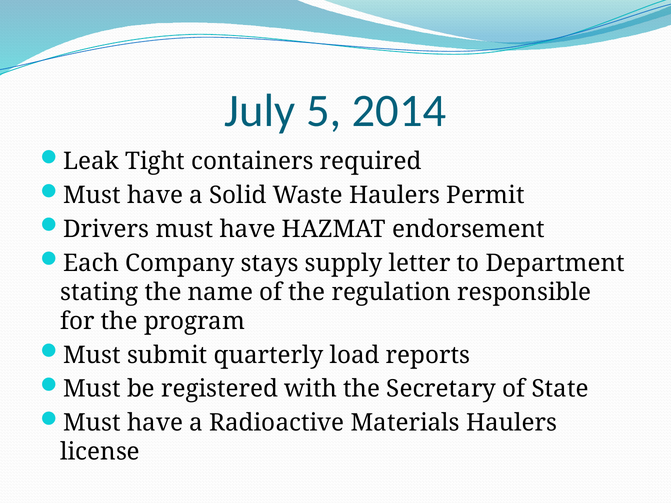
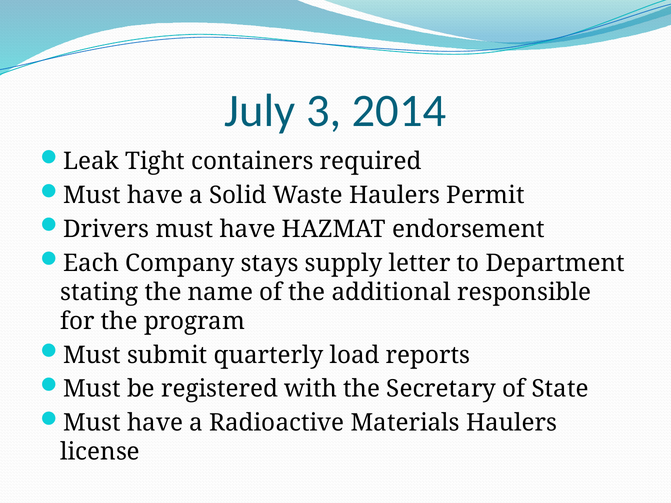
5: 5 -> 3 (324, 111)
regulation: regulation -> additional (391, 292)
